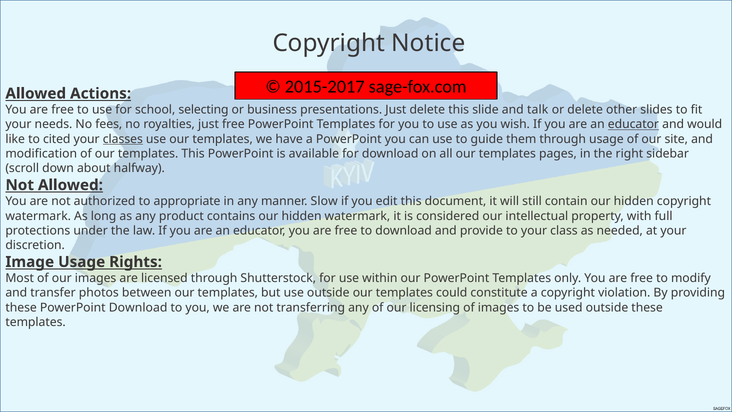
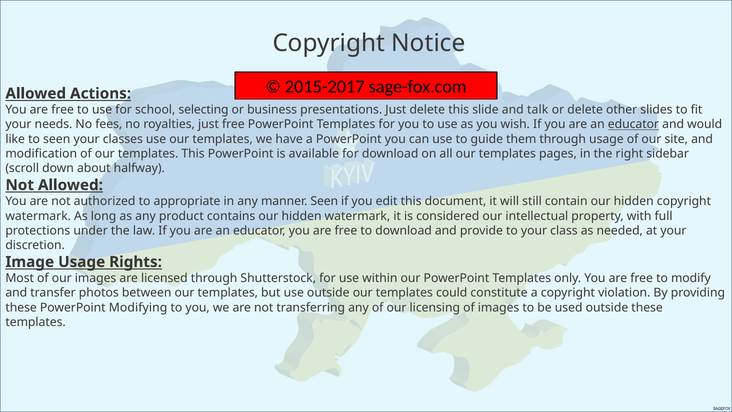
to cited: cited -> seen (57, 139)
classes underline: present -> none (123, 139)
manner Slow: Slow -> Seen (324, 201)
PowerPoint Download: Download -> Modifying (138, 307)
